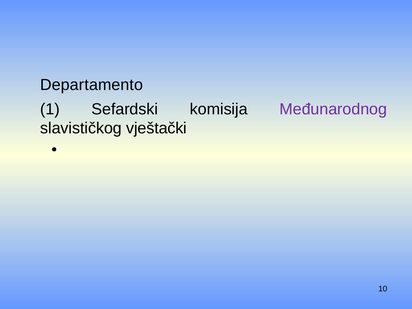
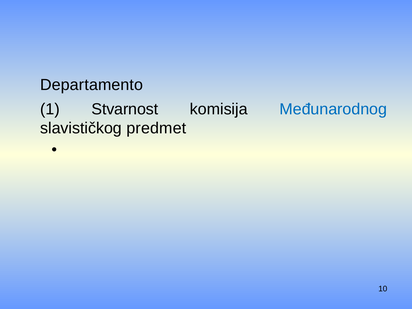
Sefardski: Sefardski -> Stvarnost (125, 109)
Međunarodnog colour: purple -> blue (333, 109)
vještački: vještački -> predmet (156, 128)
